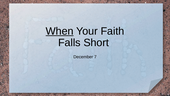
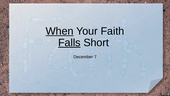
Falls underline: none -> present (69, 42)
